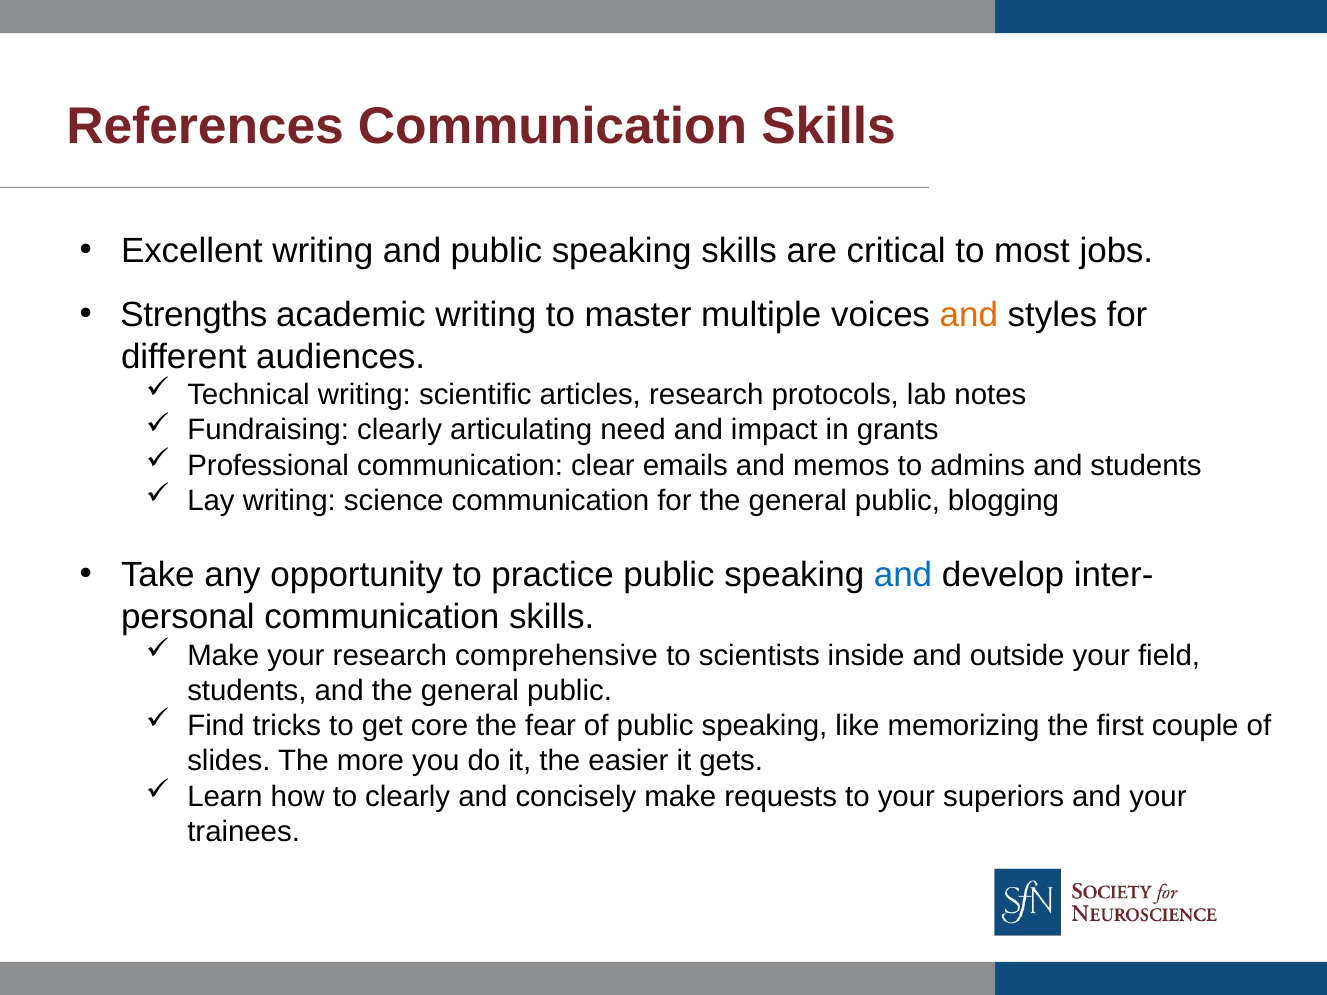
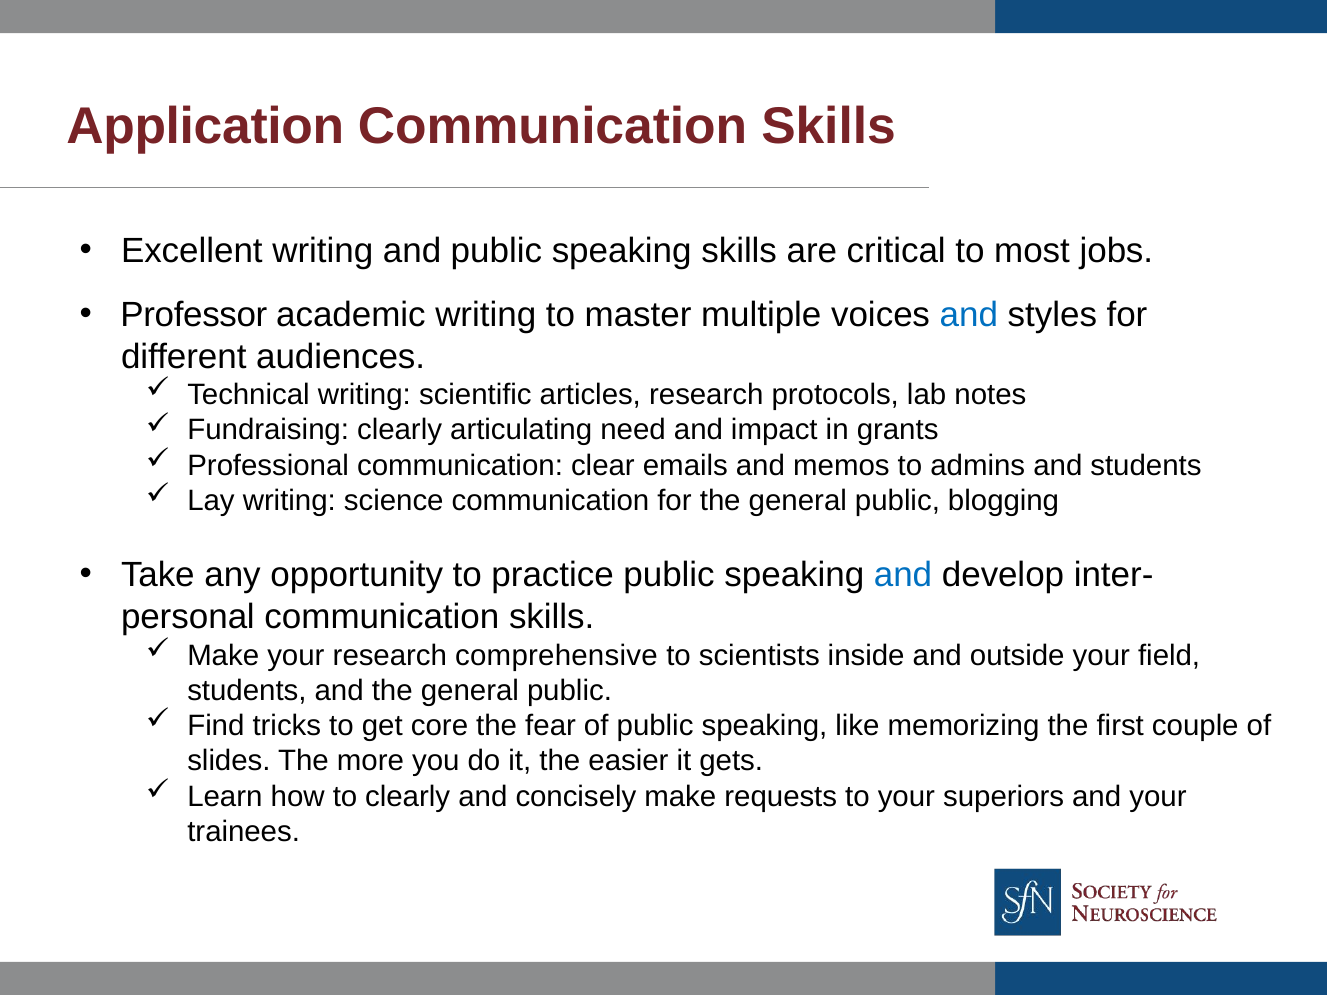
References: References -> Application (205, 126)
Strengths: Strengths -> Professor (194, 315)
and colour: orange -> blue (969, 315)
